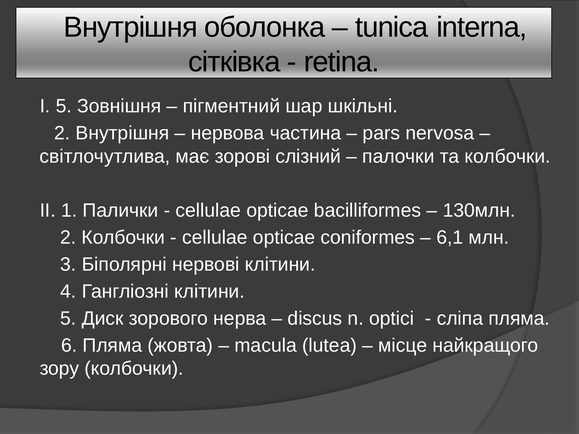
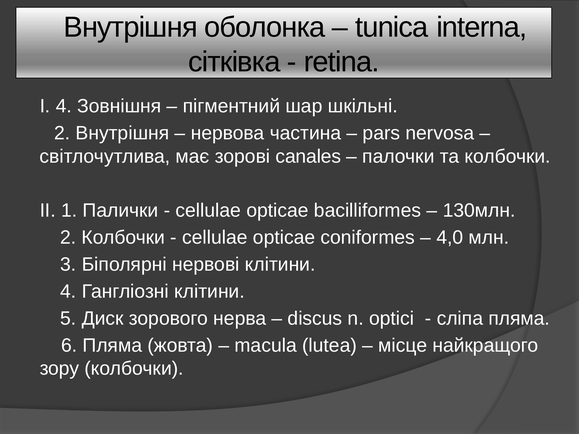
І 5: 5 -> 4 (64, 106)
слізний: слізний -> canales (308, 156)
6,1: 6,1 -> 4,0 (450, 237)
